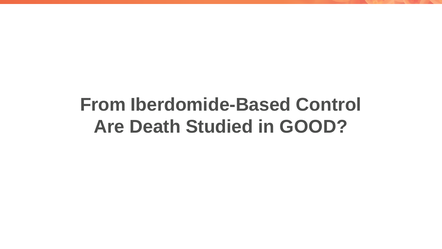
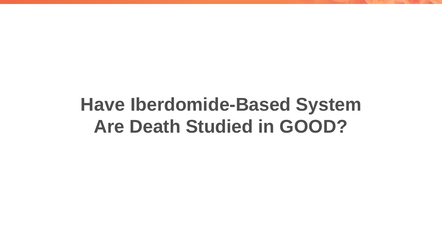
From: From -> Have (103, 105)
Control: Control -> System (329, 105)
